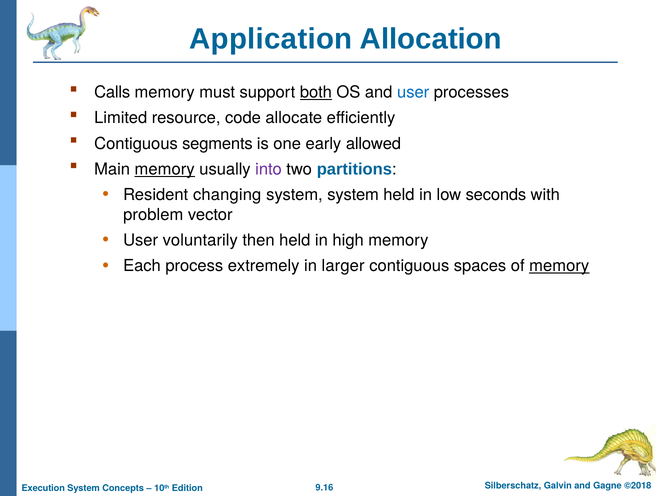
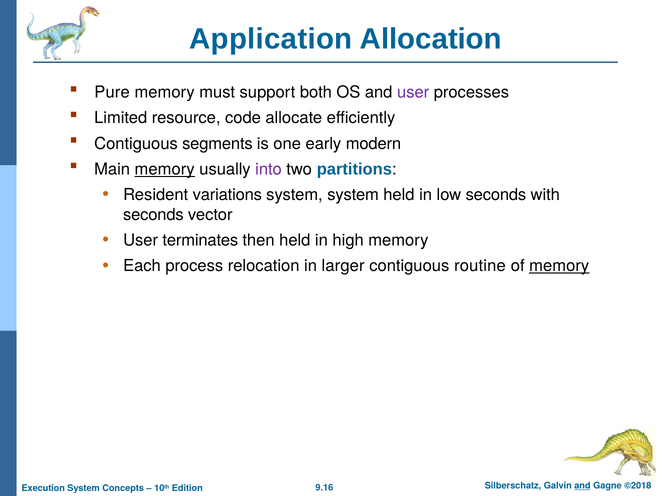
Calls: Calls -> Pure (112, 92)
both underline: present -> none (316, 92)
user colour: blue -> purple (413, 92)
allowed: allowed -> modern (373, 144)
changing: changing -> variations (227, 195)
problem: problem -> seconds (153, 215)
voluntarily: voluntarily -> terminates (200, 241)
extremely: extremely -> relocation (264, 266)
spaces: spaces -> routine (480, 266)
and underline: none -> present (582, 486)
